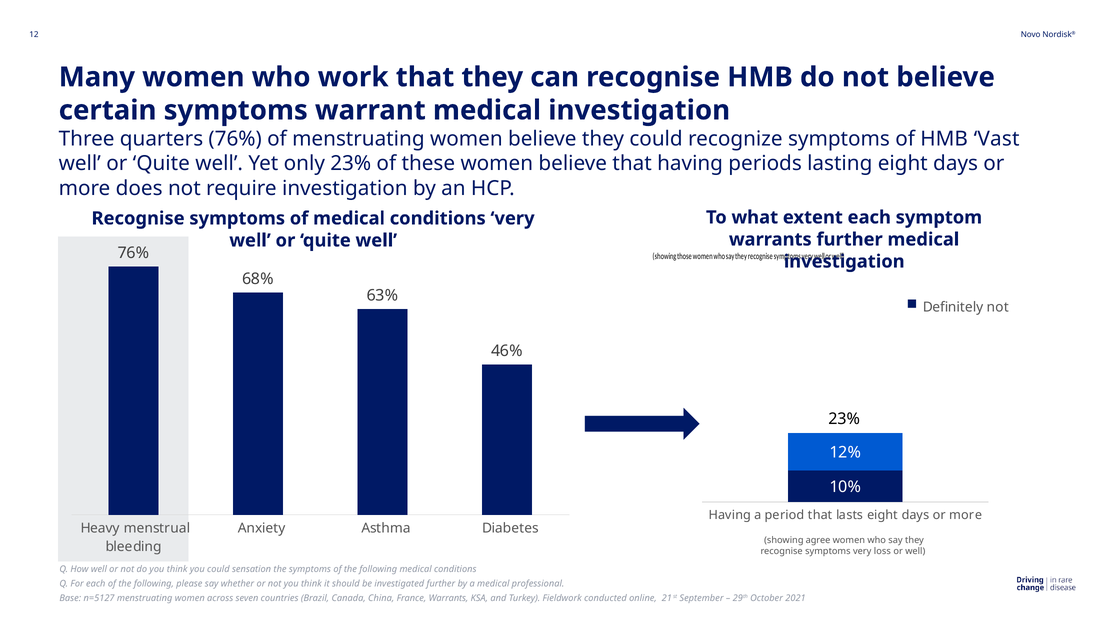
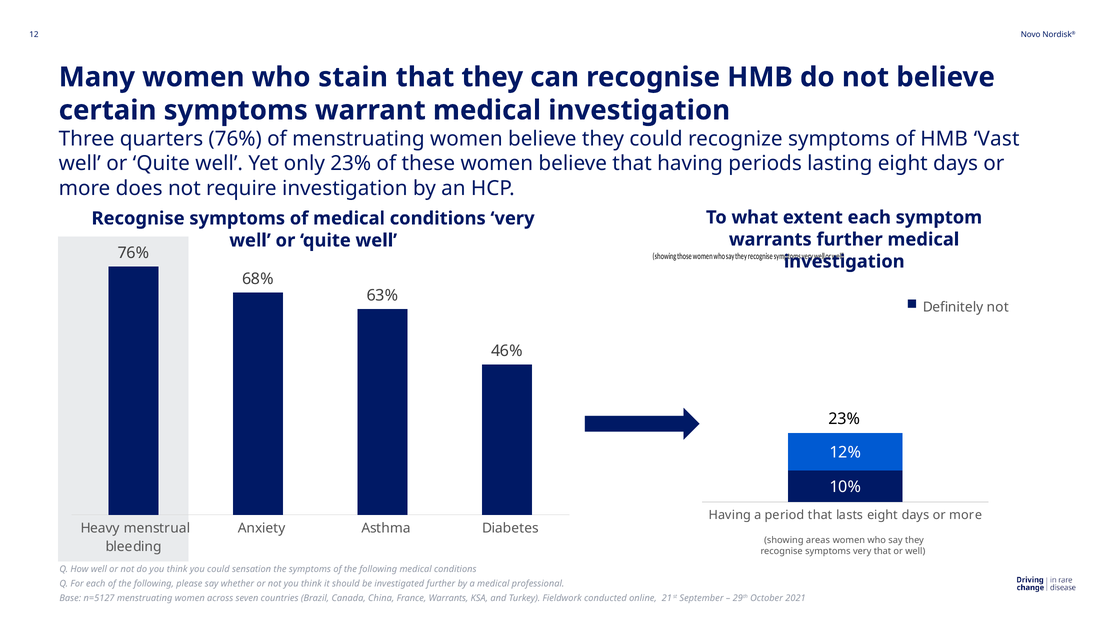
work: work -> stain (353, 77)
agree: agree -> areas (818, 541)
very loss: loss -> that (882, 552)
